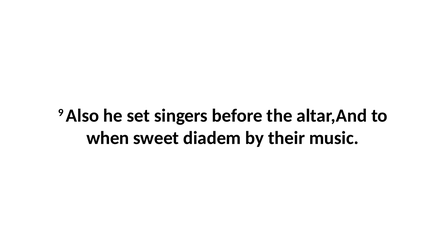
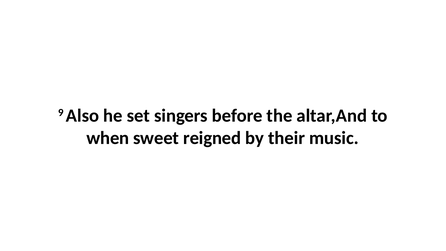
diadem: diadem -> reigned (212, 138)
